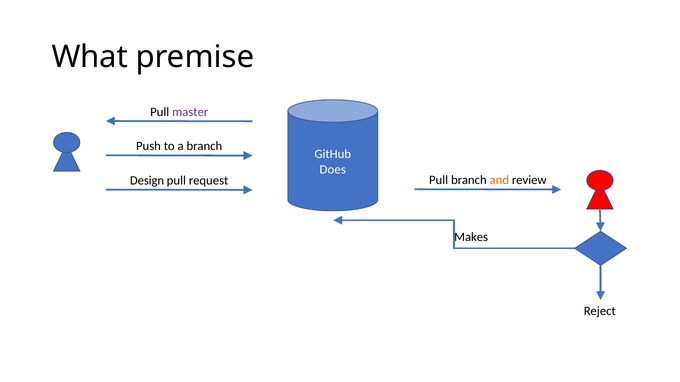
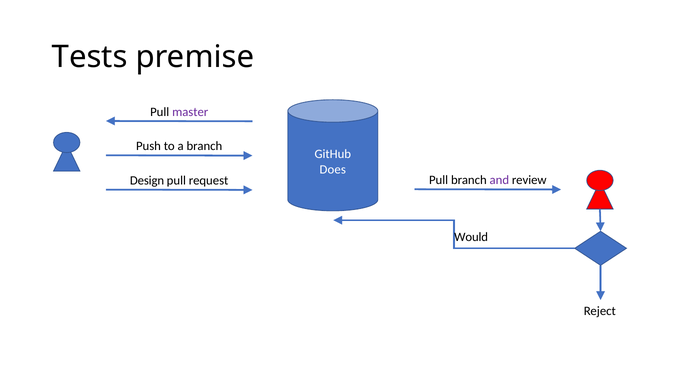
What: What -> Tests (90, 57)
and colour: orange -> purple (499, 180)
Makes: Makes -> Would (471, 237)
